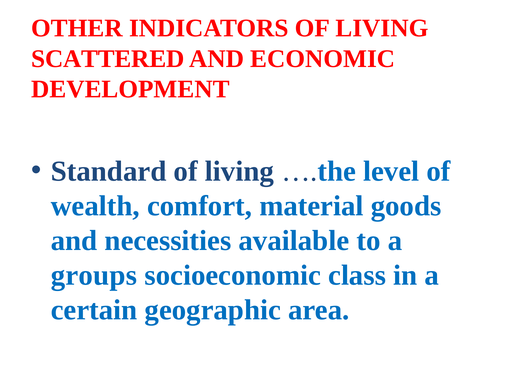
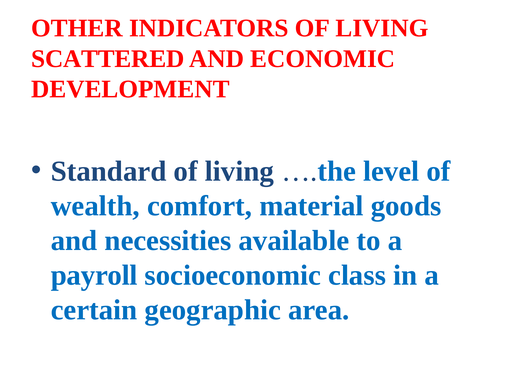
groups: groups -> payroll (94, 275)
